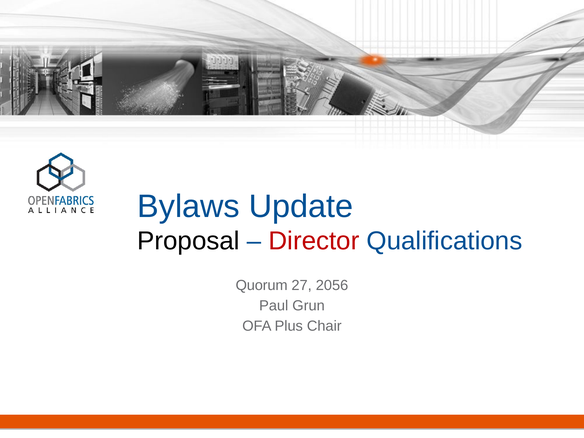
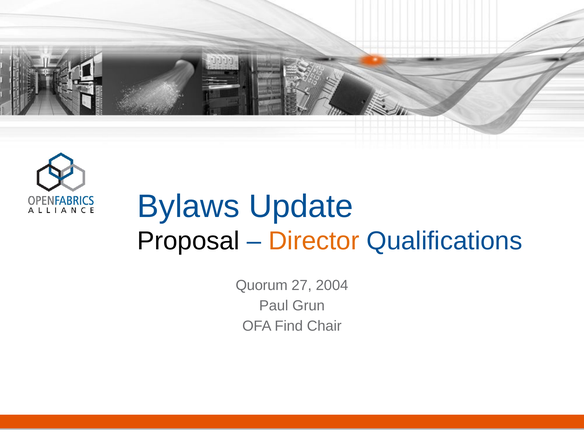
Director colour: red -> orange (314, 241)
2056: 2056 -> 2004 (332, 285)
Plus: Plus -> Find (289, 326)
